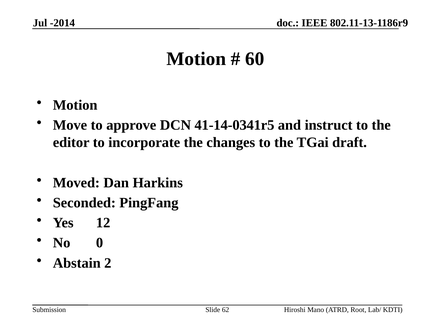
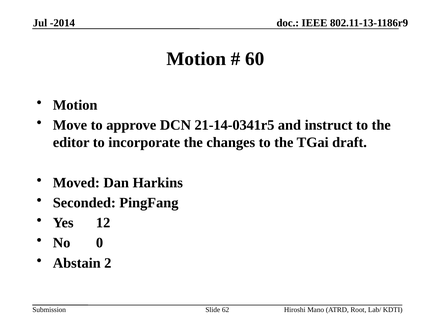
41-14-0341r5: 41-14-0341r5 -> 21-14-0341r5 (234, 125)
